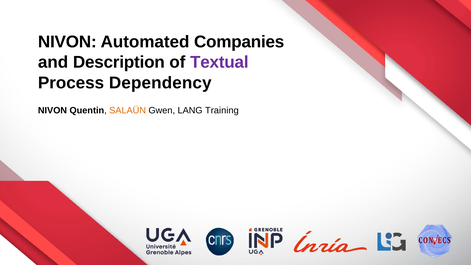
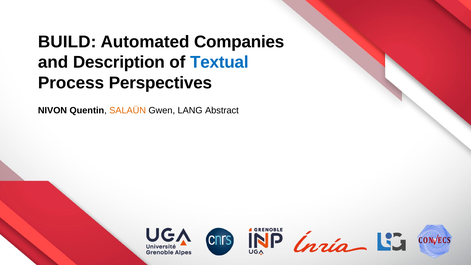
NIVON: NIVON -> BUILD (67, 42)
Textual colour: purple -> blue (219, 62)
Dependency: Dependency -> Perspectives (160, 83)
Training: Training -> Abstract (222, 110)
